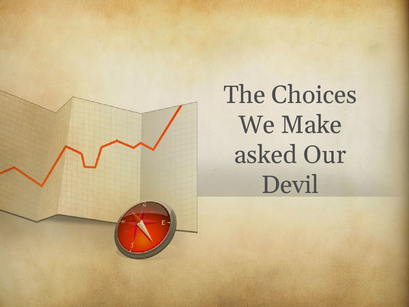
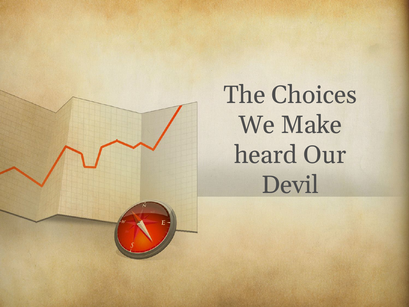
asked: asked -> heard (266, 155)
